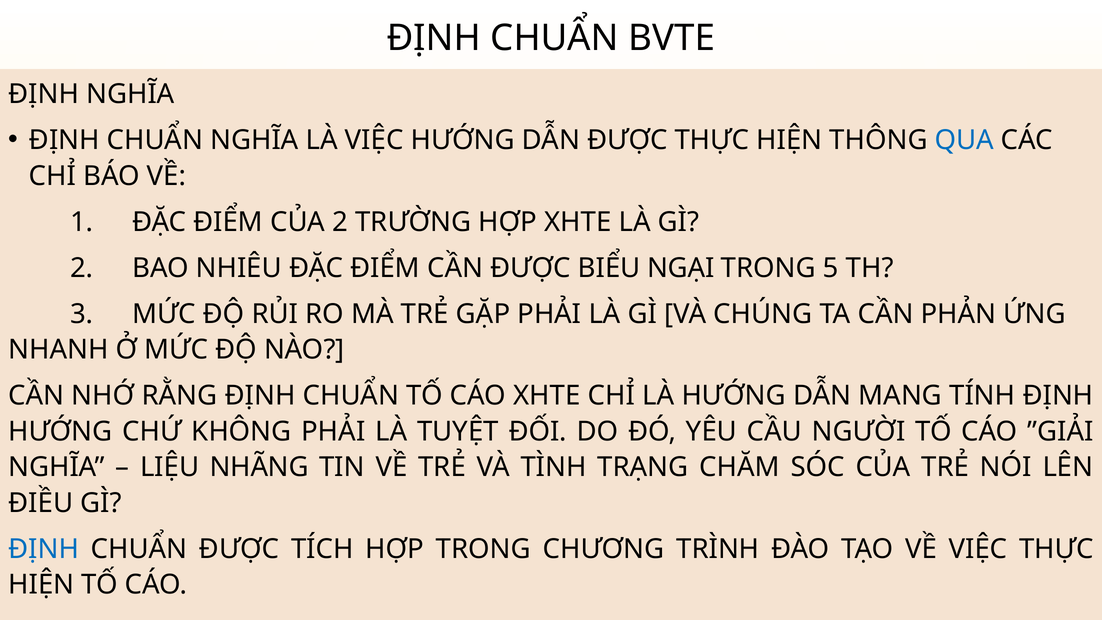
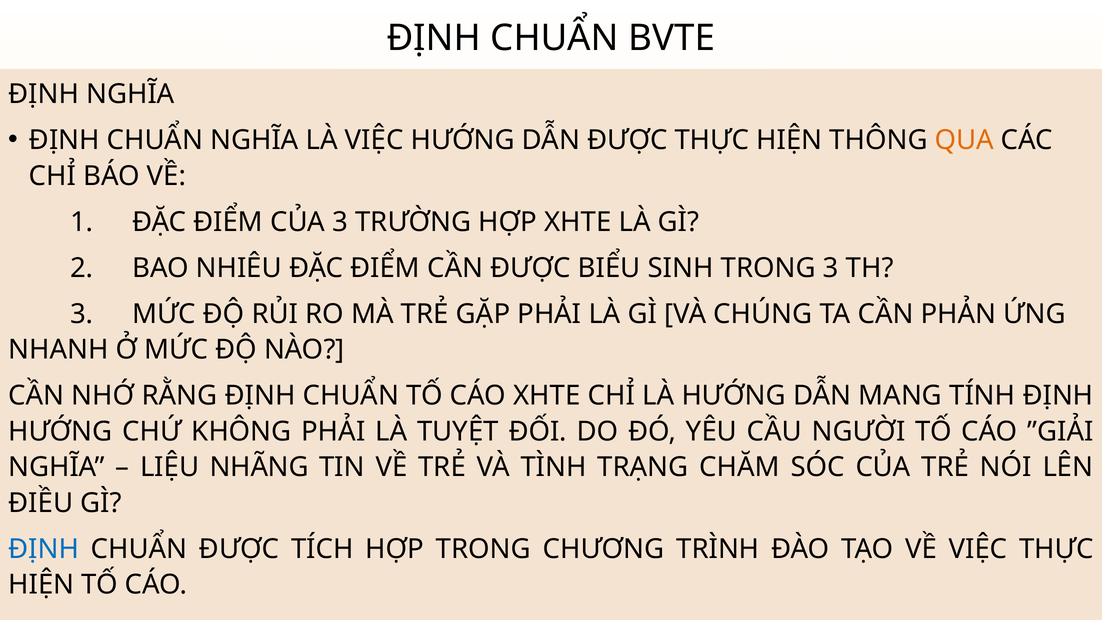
QUA colour: blue -> orange (964, 140)
CỦA 2: 2 -> 3 (340, 222)
NGẠI: NGẠI -> SINH (681, 268)
TRONG 5: 5 -> 3 (831, 268)
